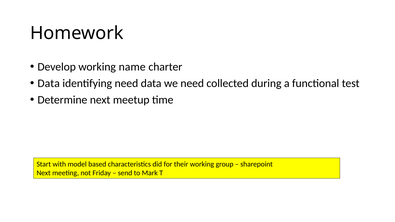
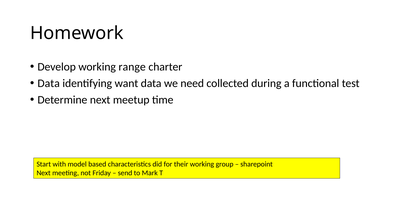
name: name -> range (132, 67)
identifying need: need -> want (126, 83)
